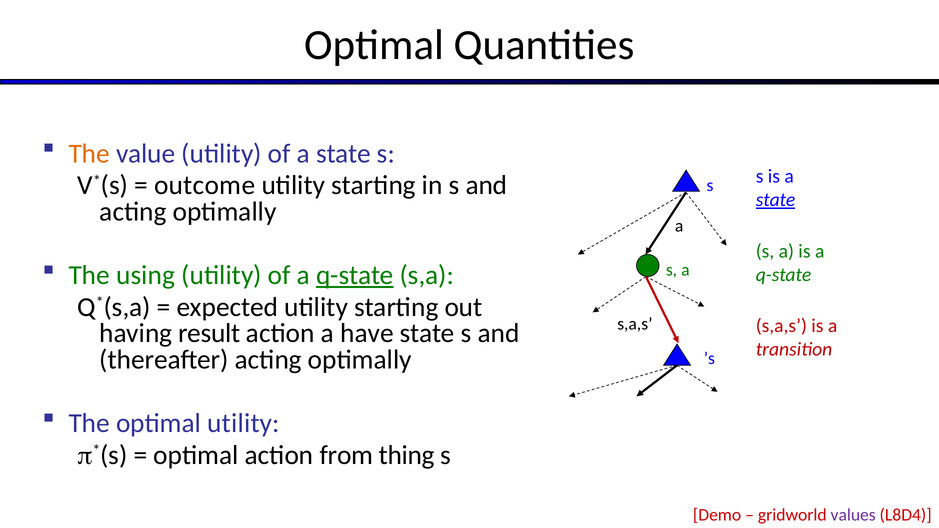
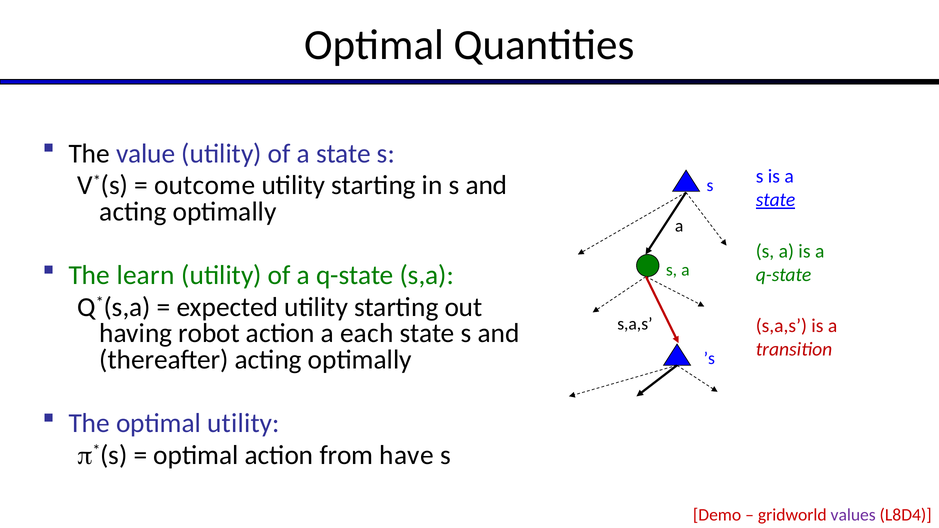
The colour: orange -> black (89, 154)
using: using -> learn (146, 275)
q-state underline: present -> none (355, 275)
result: result -> robot (209, 333)
have: have -> each (367, 333)
thing: thing -> have (407, 455)
